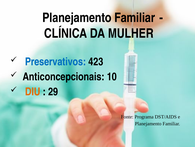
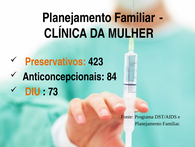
Preservativos colour: blue -> orange (55, 61)
10: 10 -> 84 (112, 76)
29: 29 -> 73 (53, 91)
